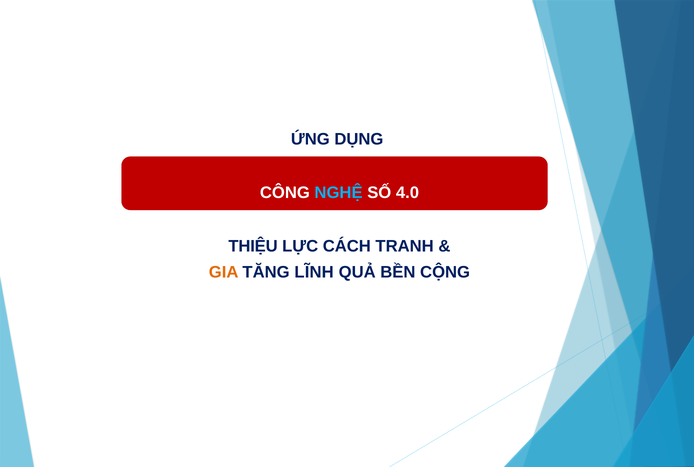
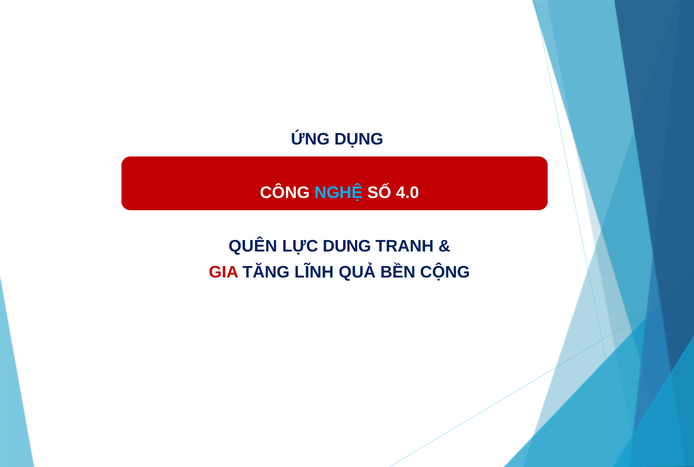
THIỆU: THIỆU -> QUÊN (253, 246)
CÁCH: CÁCH -> DUNG (347, 246)
GIA colour: orange -> red (224, 272)
